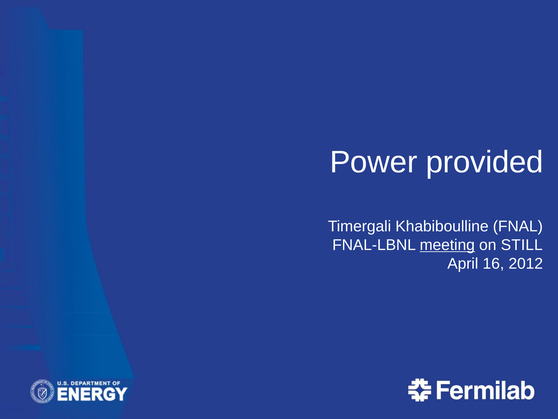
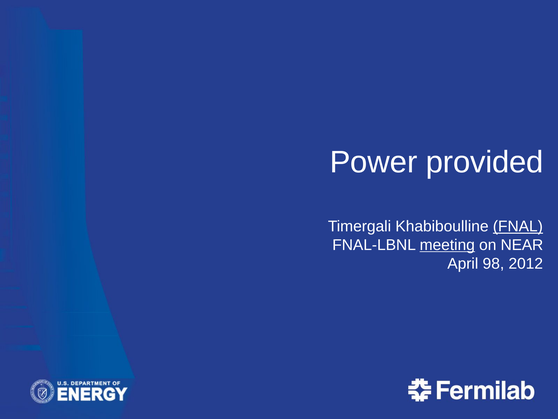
FNAL underline: none -> present (518, 226)
STILL: STILL -> NEAR (522, 245)
16: 16 -> 98 (493, 263)
